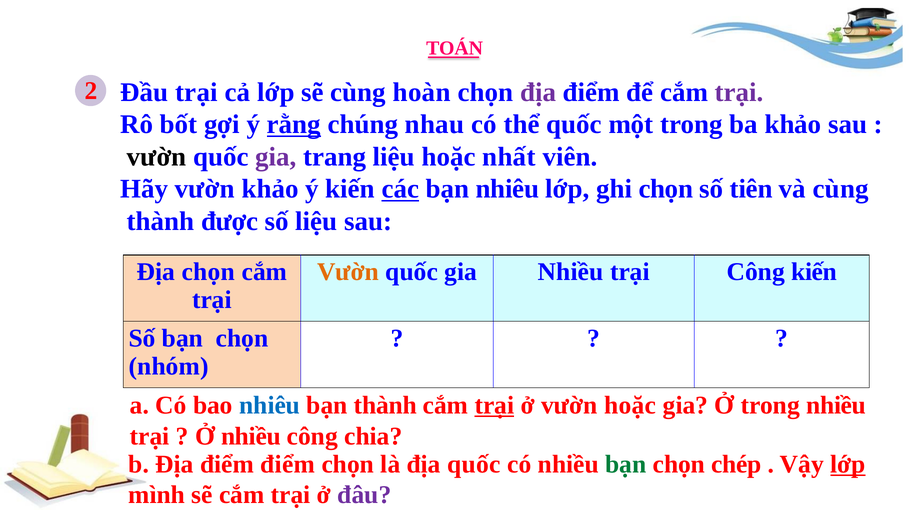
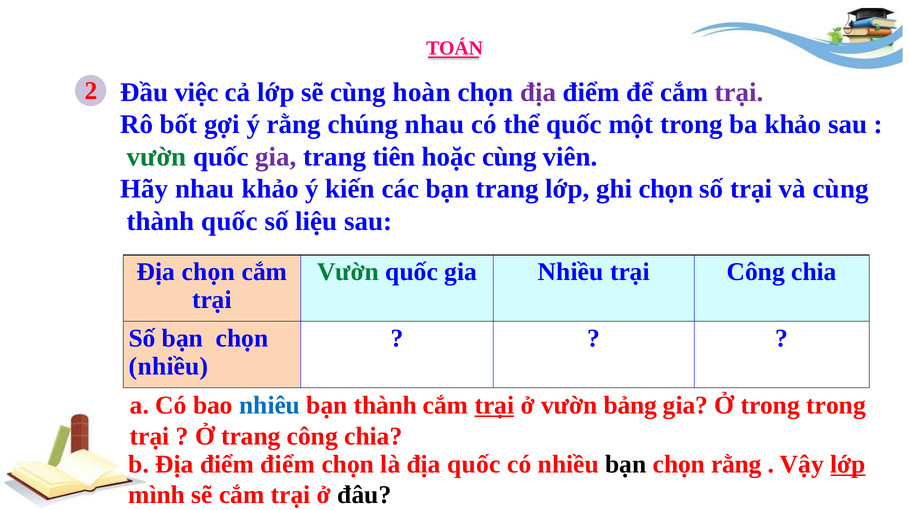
Đầu trại: trại -> việc (197, 92)
rằng underline: present -> none (294, 125)
vườn colour: black -> green (157, 157)
trang liệu: liệu -> tiên (394, 157)
hoặc nhất: nhất -> cùng (509, 157)
Hãy vườn: vườn -> nhau (205, 189)
các underline: present -> none (400, 189)
bạn nhiêu: nhiêu -> trang (507, 189)
số tiên: tiên -> trại (751, 189)
thành được: được -> quốc (229, 222)
Vườn colour: orange -> green (348, 272)
trại Công kiến: kiến -> chia (814, 272)
nhóm: nhóm -> nhiều (169, 367)
vườn hoặc: hoặc -> bảng (630, 406)
trong nhiều: nhiều -> trong (836, 406)
Ở nhiều: nhiều -> trang (251, 437)
bạn colour: green -> black (626, 465)
chọn chép: chép -> rằng (737, 465)
đâu colour: purple -> black (364, 496)
